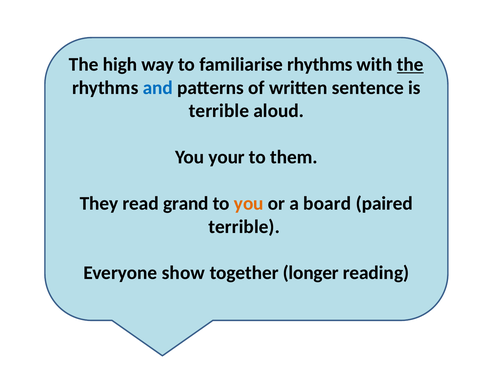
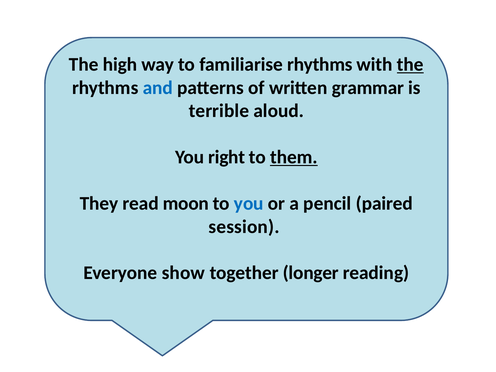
sentence: sentence -> grammar (368, 88)
your: your -> right (227, 157)
them underline: none -> present (294, 157)
grand: grand -> moon (186, 203)
you colour: orange -> blue (249, 203)
board: board -> pencil (327, 203)
terrible: terrible -> session (244, 227)
